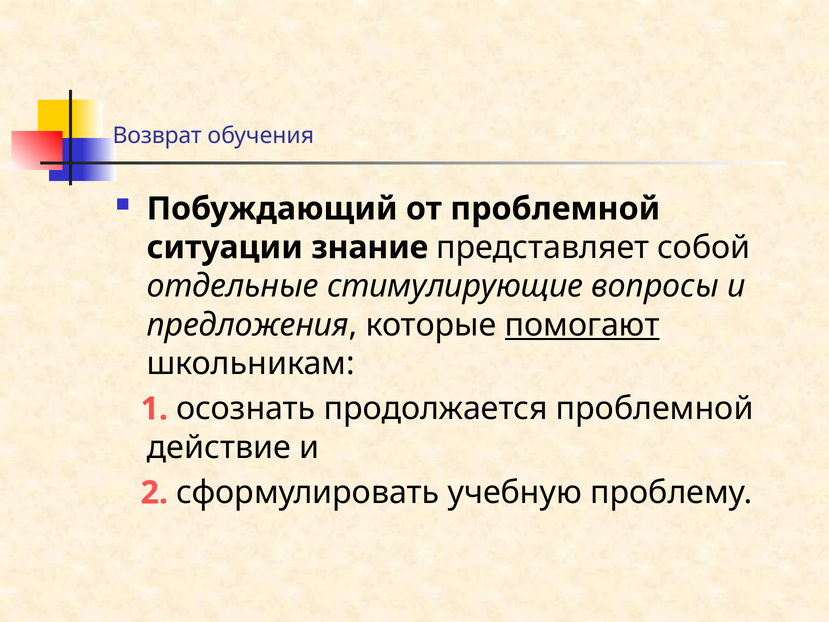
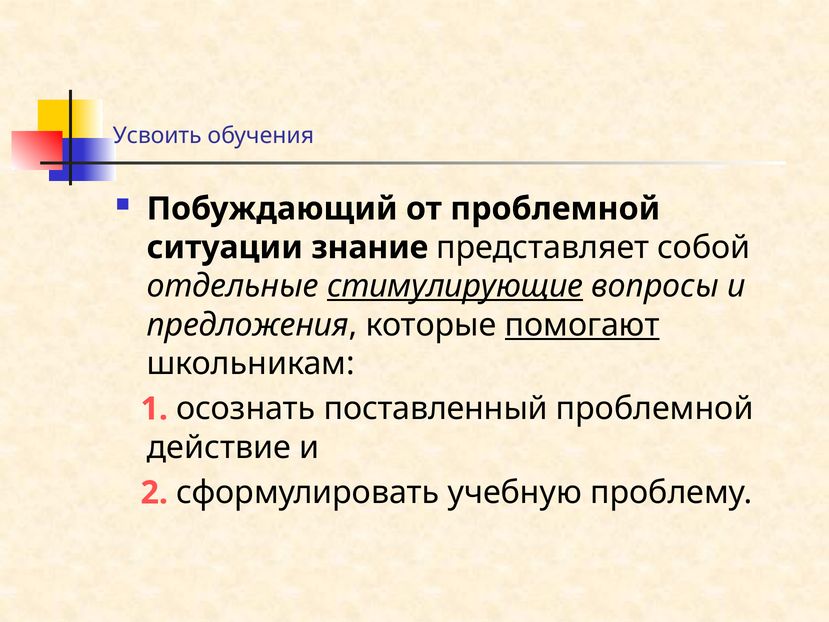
Возврат: Возврат -> Усвоить (157, 136)
стимулирующие underline: none -> present (455, 286)
продолжается: продолжается -> поставленный (436, 409)
